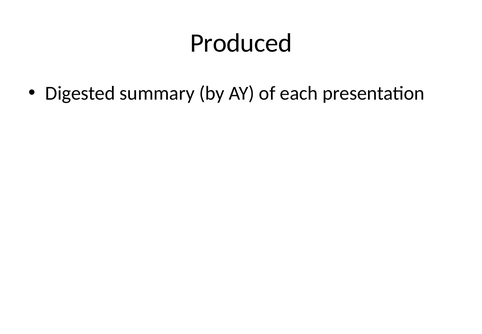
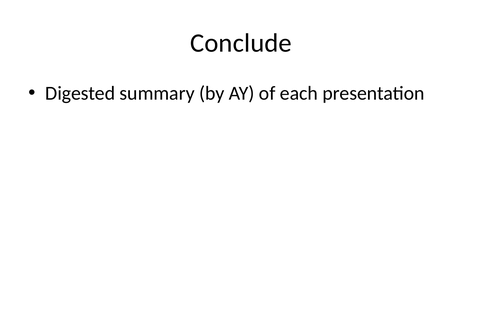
Produced: Produced -> Conclude (241, 43)
